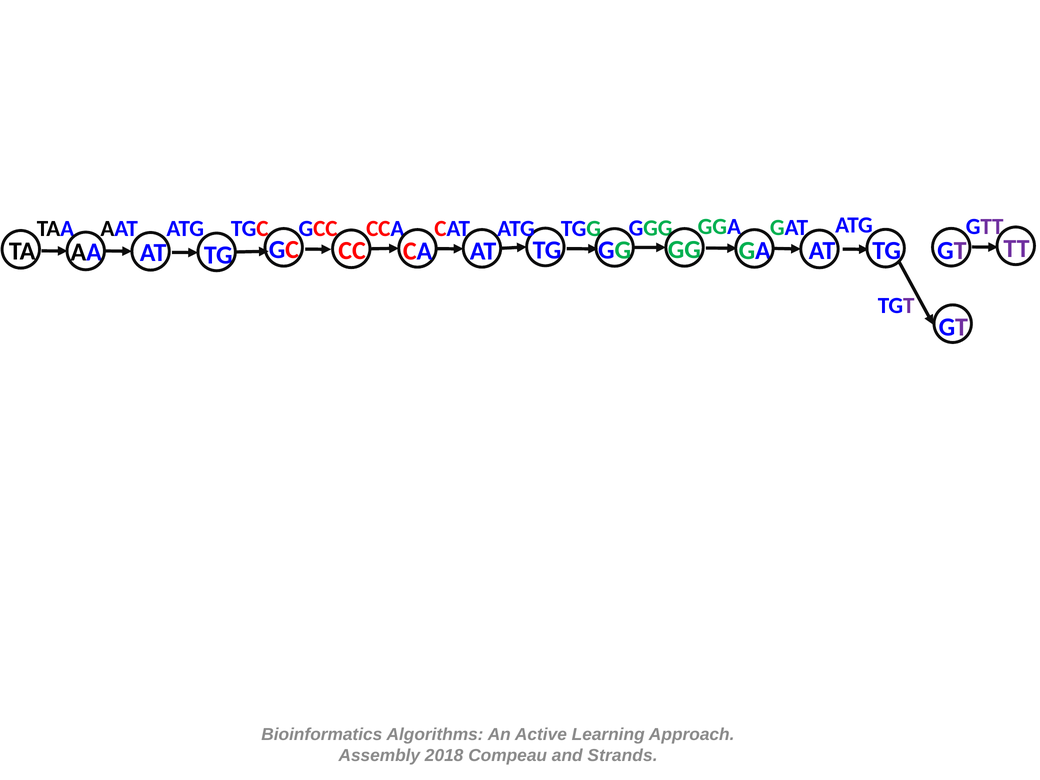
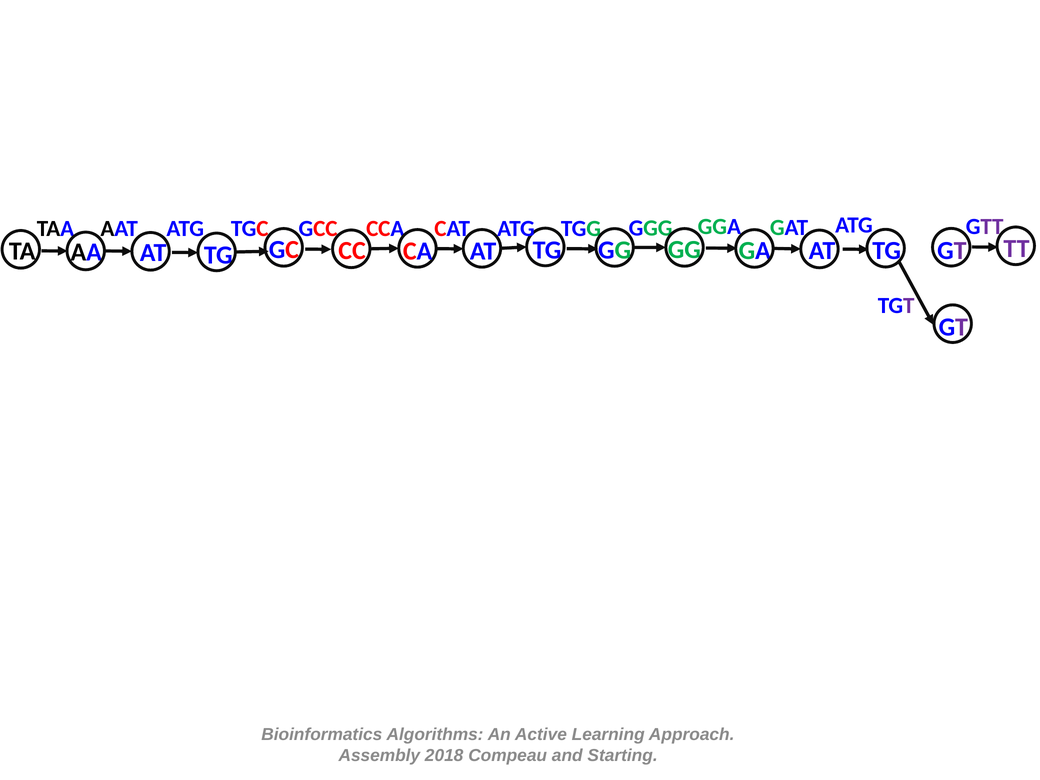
Strands: Strands -> Starting (623, 755)
